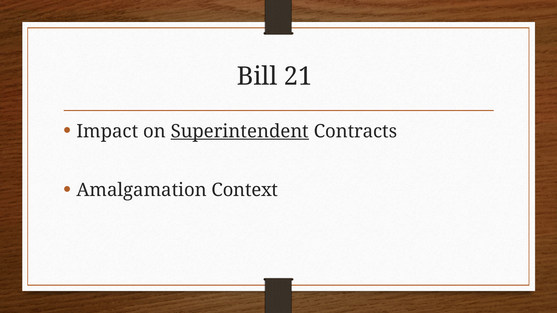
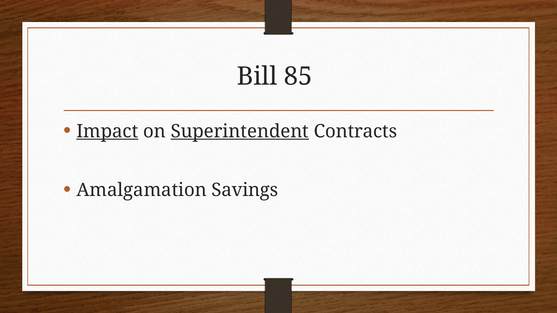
21: 21 -> 85 (298, 76)
Impact underline: none -> present (107, 131)
Context: Context -> Savings (245, 190)
